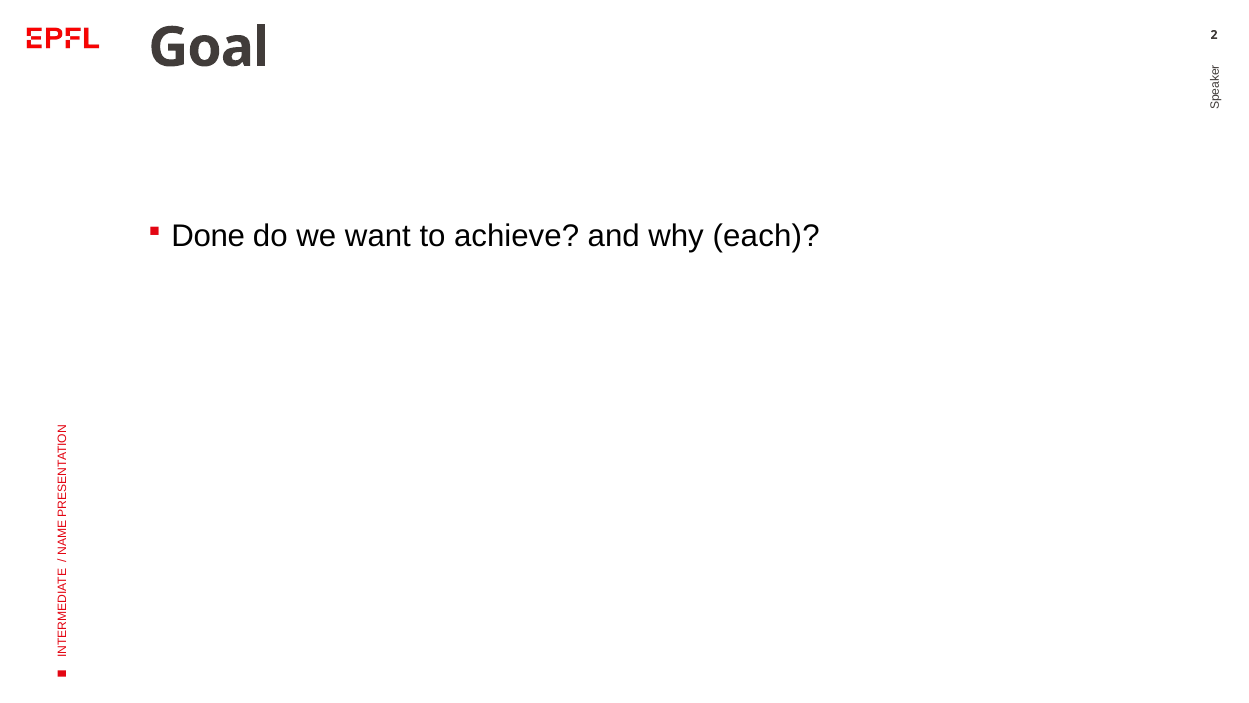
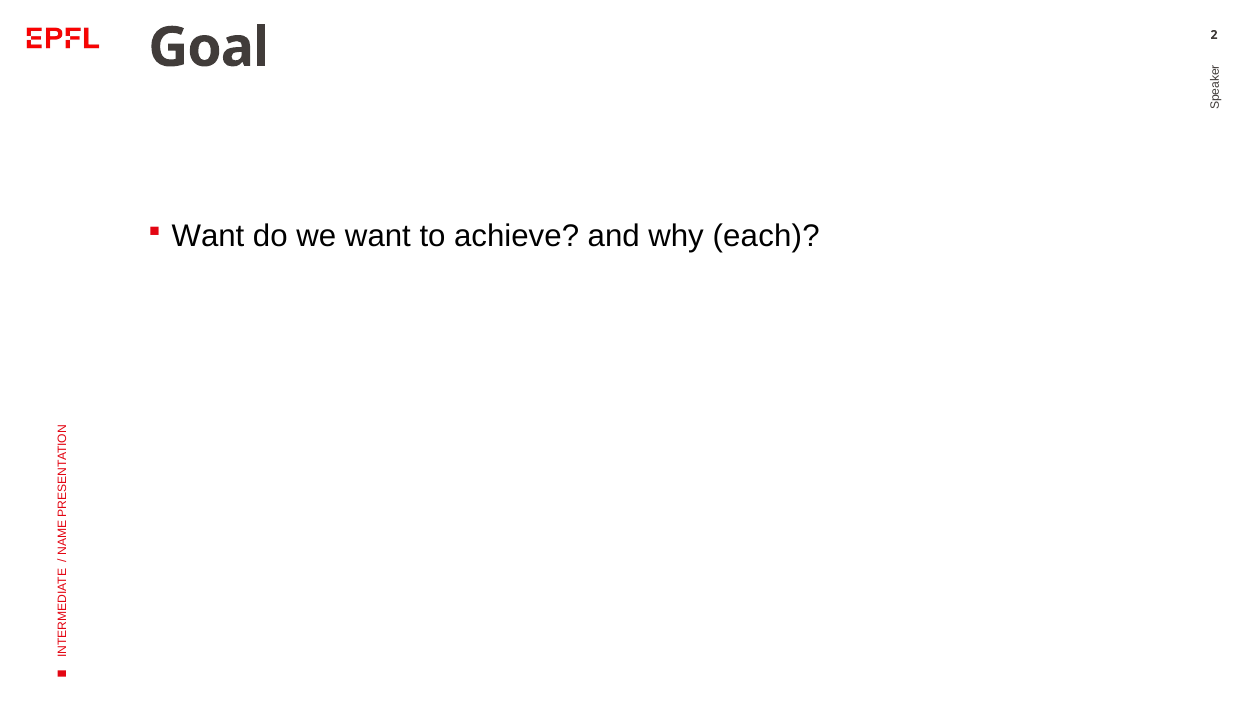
Done: Done -> Want (208, 237)
